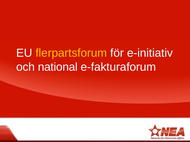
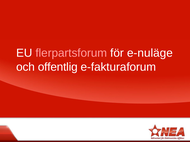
flerpartsforum colour: yellow -> pink (71, 53)
e-initiativ: e-initiativ -> e-nuläge (150, 53)
national: national -> offentlig (58, 67)
